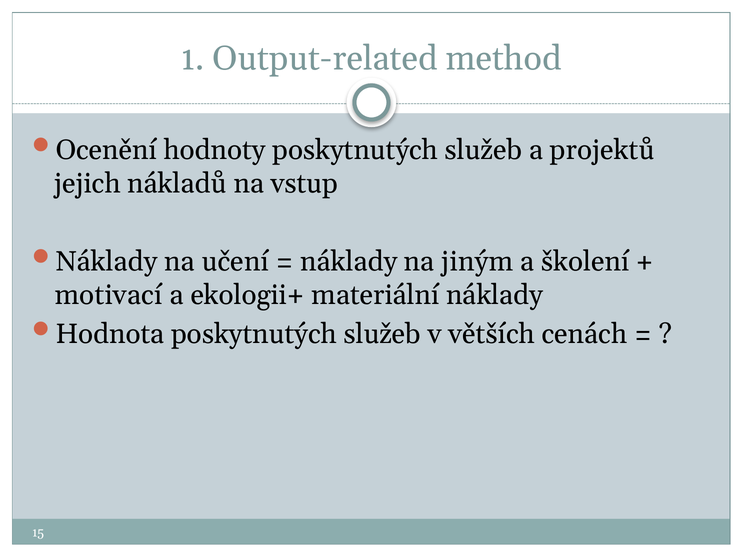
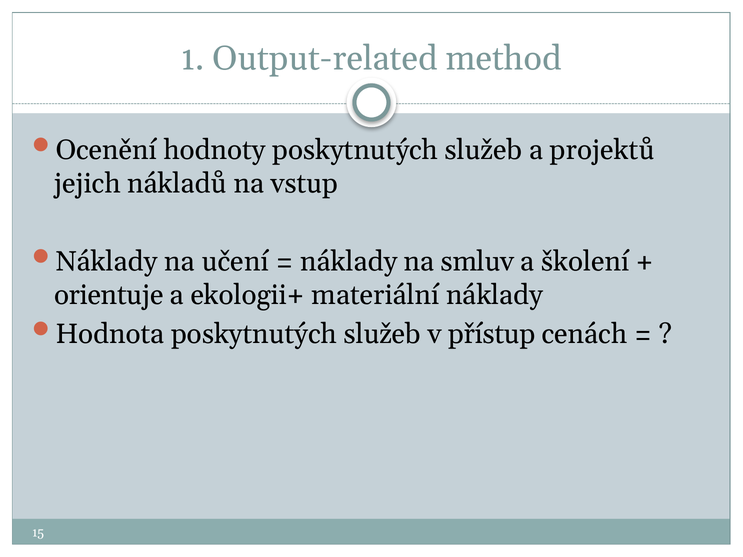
jiným: jiným -> smluv (478, 261)
motivací: motivací -> orientuje (109, 295)
větších: větších -> přístup (492, 334)
